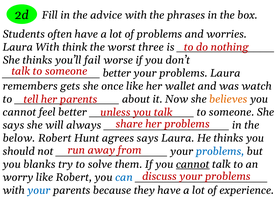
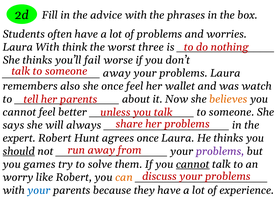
better: better -> away (117, 73)
gets: gets -> also (70, 86)
once like: like -> feel (135, 86)
below: below -> expert (19, 138)
agrees says: says -> once (148, 138)
should underline: none -> present (19, 151)
problems colour: blue -> purple (220, 151)
blanks: blanks -> games (39, 164)
can colour: blue -> orange (124, 177)
